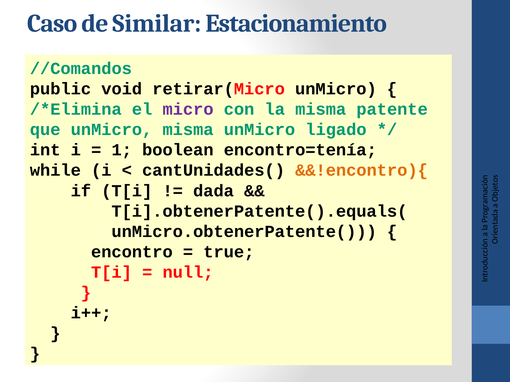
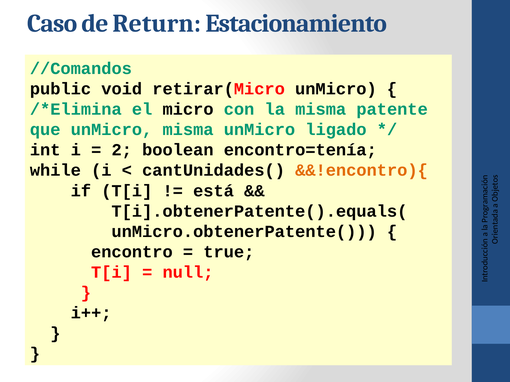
Similar: Similar -> Return (157, 24)
micro colour: purple -> black (188, 109)
1: 1 -> 2 (122, 150)
dada: dada -> está (214, 191)
